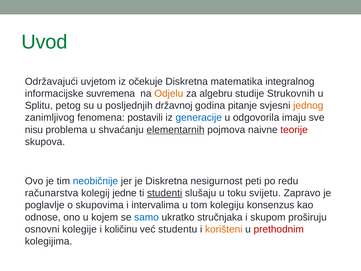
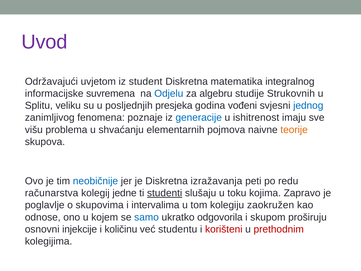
Uvod colour: green -> purple (44, 42)
očekuje: očekuje -> student (146, 81)
Odjelu colour: orange -> blue (169, 93)
petog: petog -> veliku (68, 105)
državnoj: državnoj -> presjeka (174, 105)
pitanje: pitanje -> vođeni (243, 105)
jednog colour: orange -> blue (308, 105)
postavili: postavili -> poznaje (145, 118)
odgovorila: odgovorila -> ishitrenost (256, 118)
nisu: nisu -> višu (34, 130)
elementarnih underline: present -> none (176, 130)
teorije colour: red -> orange (294, 130)
nesigurnost: nesigurnost -> izražavanja (216, 181)
svijetu: svijetu -> kojima (265, 193)
konsenzus: konsenzus -> zaokružen (271, 205)
stručnjaka: stručnjaka -> odgovorila (220, 217)
kolegije: kolegije -> injekcije (80, 229)
korišteni colour: orange -> red (224, 229)
